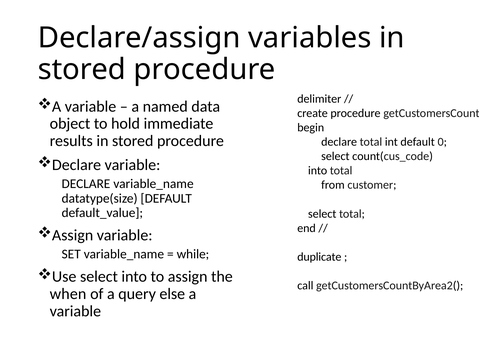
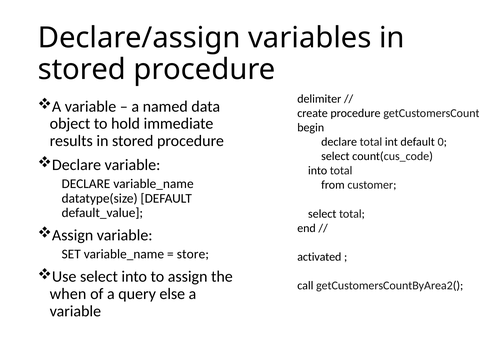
while: while -> store (193, 254)
duplicate: duplicate -> activated (319, 257)
